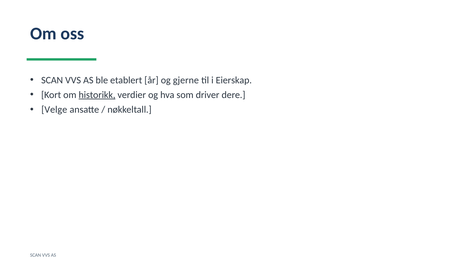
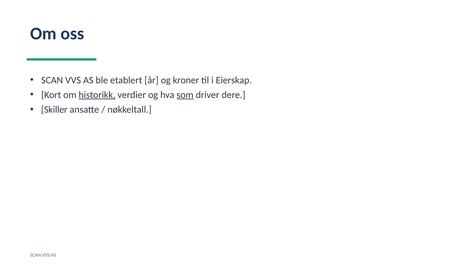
gjerne: gjerne -> kroner (186, 80)
som underline: none -> present (185, 95)
Velge: Velge -> Skiller (54, 110)
